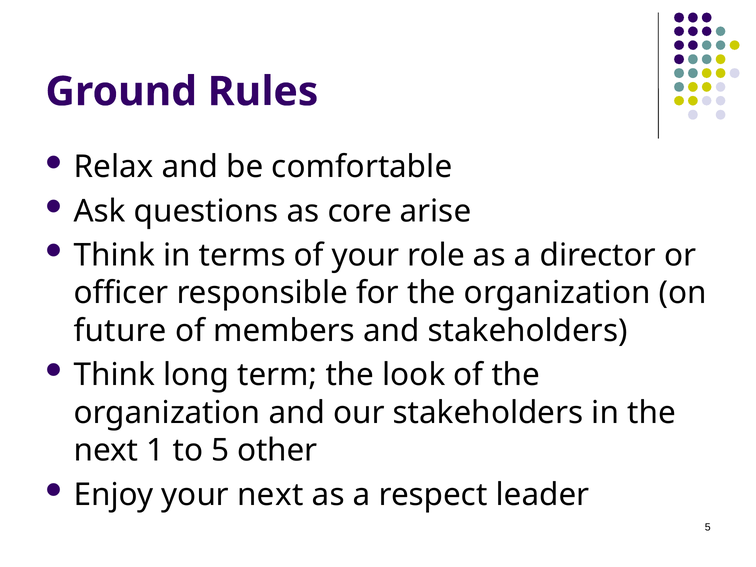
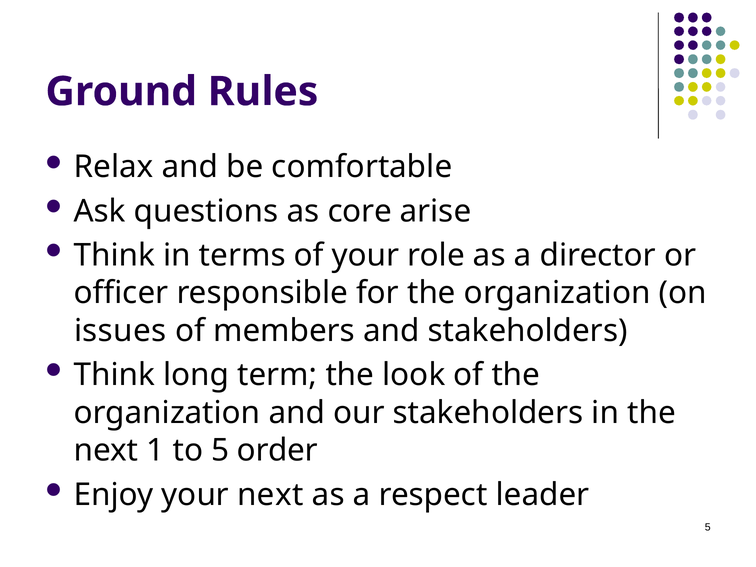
future: future -> issues (120, 331)
other: other -> order (277, 451)
